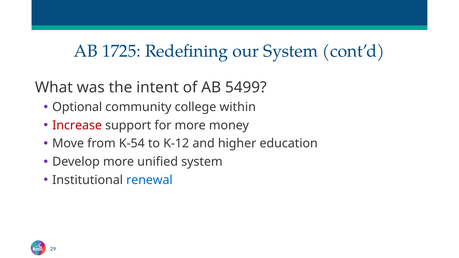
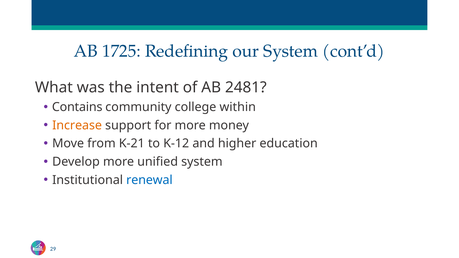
5499: 5499 -> 2481 (246, 87)
Optional: Optional -> Contains (77, 107)
Increase colour: red -> orange (77, 125)
K-54: K-54 -> K-21 (132, 144)
